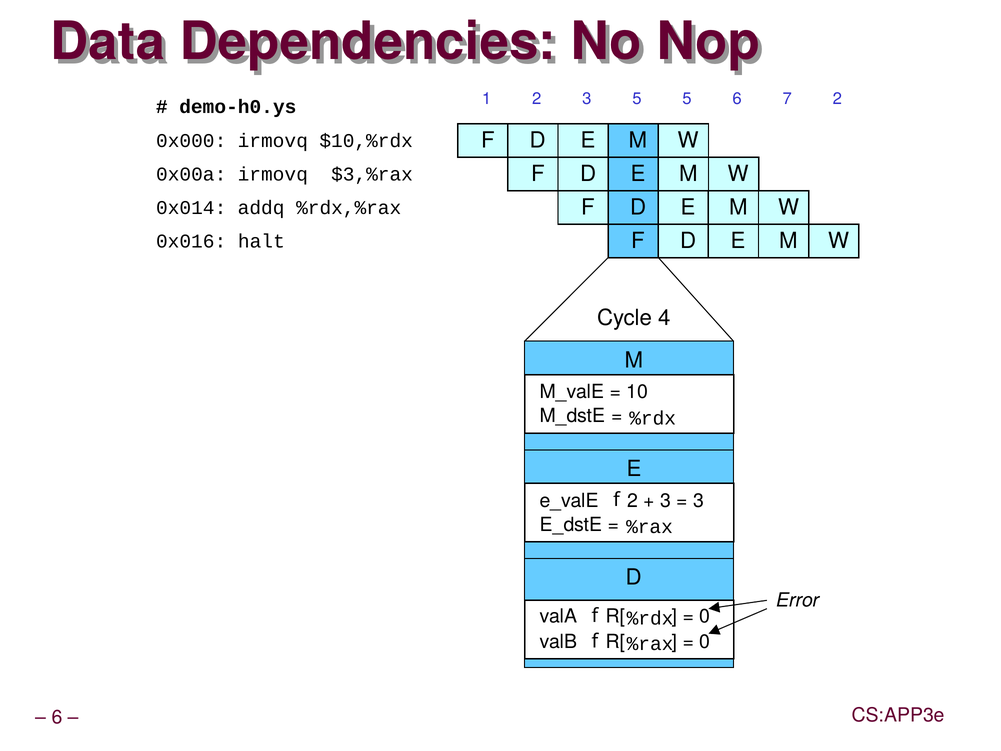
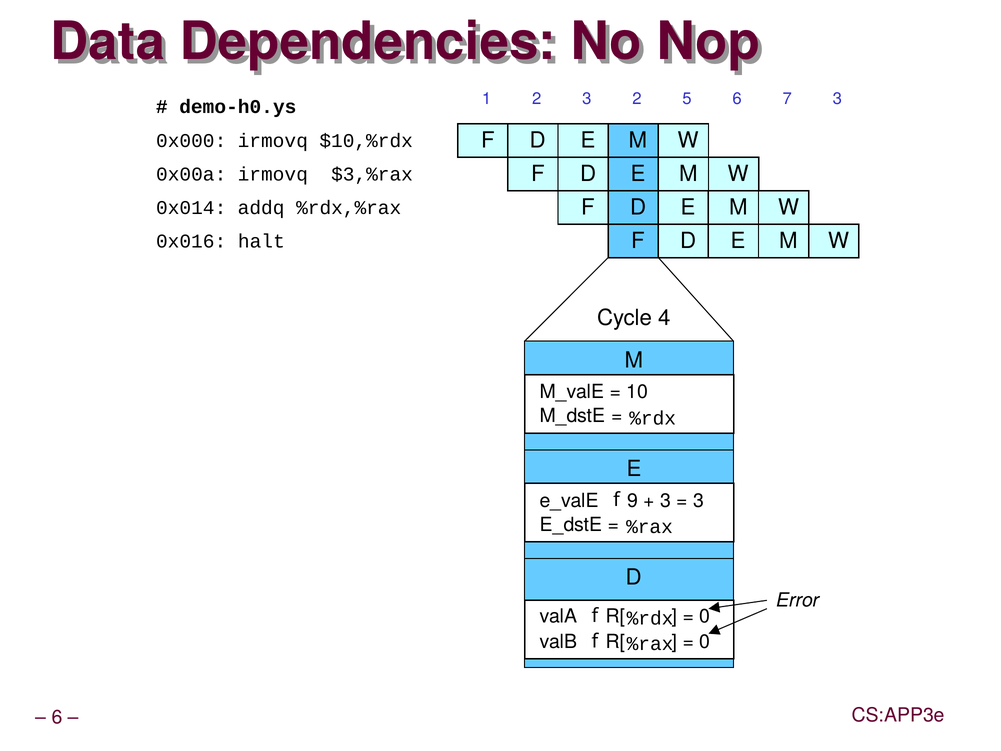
3 5: 5 -> 2 (637, 99)
7 2: 2 -> 3 (837, 99)
f 2: 2 -> 9 (632, 500)
